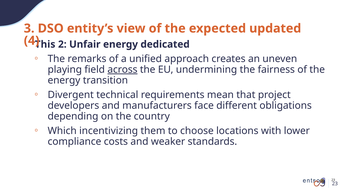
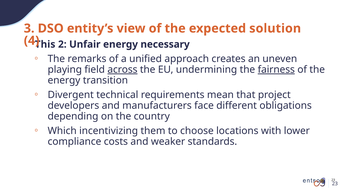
updated: updated -> solution (275, 28)
dedicated: dedicated -> necessary (165, 44)
fairness underline: none -> present (276, 70)
